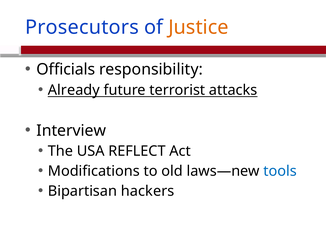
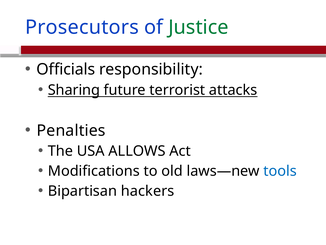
Justice colour: orange -> green (198, 27)
Already: Already -> Sharing (74, 90)
Interview: Interview -> Penalties (71, 130)
REFLECT: REFLECT -> ALLOWS (137, 151)
